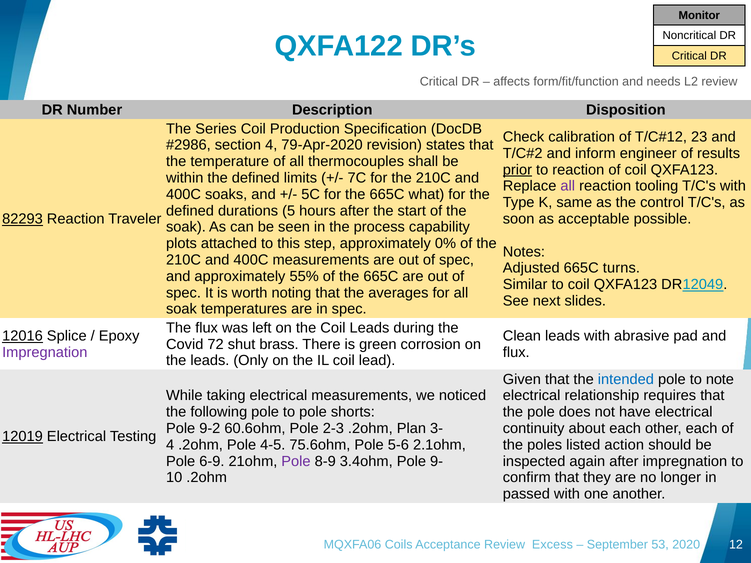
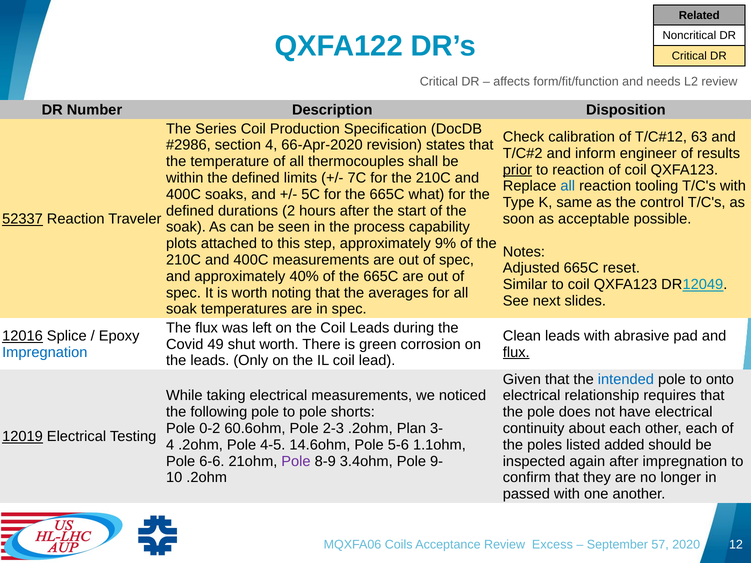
Monitor: Monitor -> Related (699, 15)
23: 23 -> 63 (699, 137)
79-Apr-2020: 79-Apr-2020 -> 66-Apr-2020 (322, 145)
all colour: purple -> blue (568, 186)
5: 5 -> 2 (289, 211)
82293: 82293 -> 52337 (23, 219)
0%: 0% -> 9% (445, 244)
turns: turns -> reset (621, 268)
55%: 55% -> 40% (304, 276)
72: 72 -> 49 (216, 344)
shut brass: brass -> worth (279, 344)
Impregnation colour: purple -> blue (45, 353)
flux underline: none -> present (516, 353)
note: note -> onto (720, 379)
9-2: 9-2 -> 0-2 (210, 429)
75.6ohm: 75.6ohm -> 14.6ohm (320, 445)
2.1ohm: 2.1ohm -> 1.1ohm (439, 445)
action: action -> added (624, 445)
6-9: 6-9 -> 6-6 (212, 461)
53: 53 -> 57 (660, 545)
